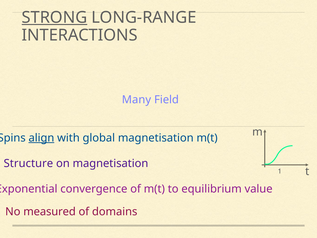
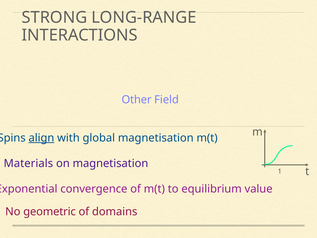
STRONG underline: present -> none (54, 17)
Many: Many -> Other (137, 99)
Structure: Structure -> Materials (28, 163)
measured: measured -> geometric (50, 211)
